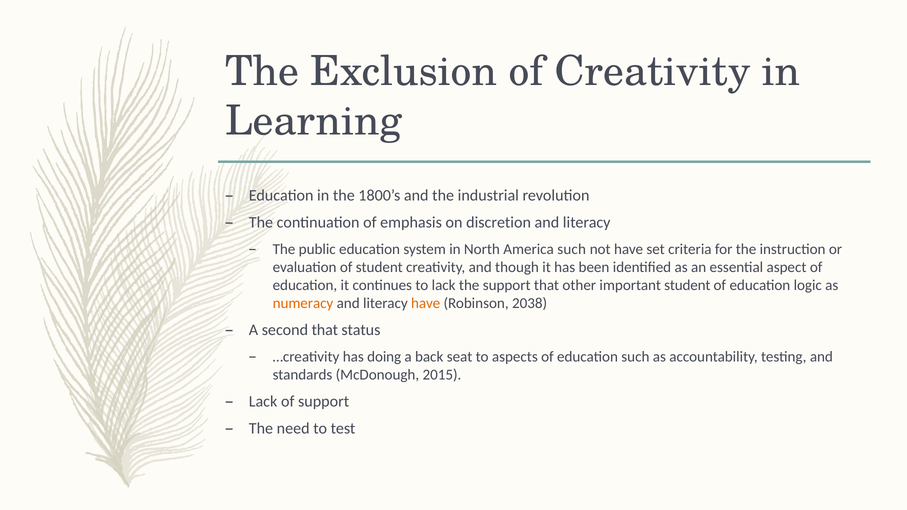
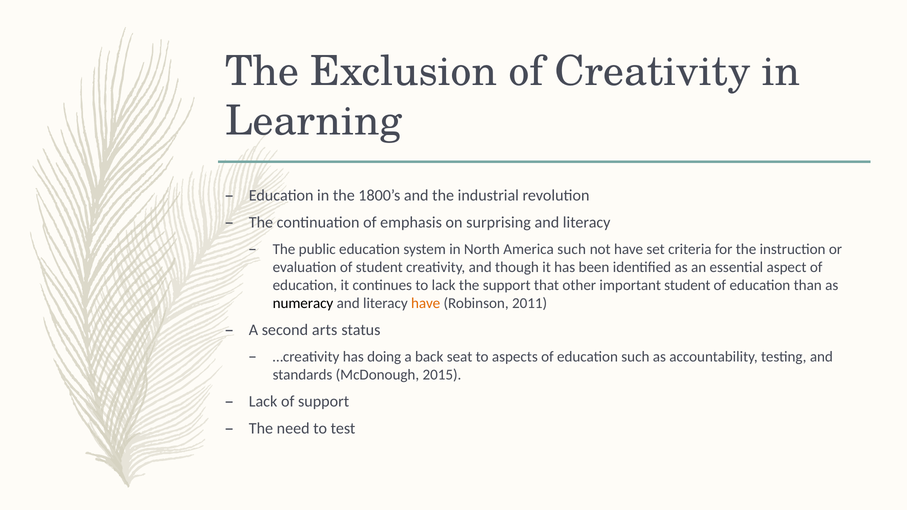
discretion: discretion -> surprising (499, 223)
logic: logic -> than (808, 285)
numeracy colour: orange -> black (303, 304)
2038: 2038 -> 2011 (530, 304)
second that: that -> arts (325, 330)
